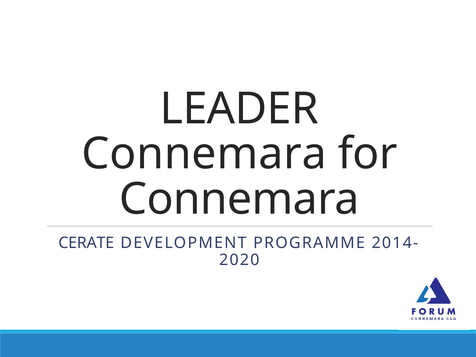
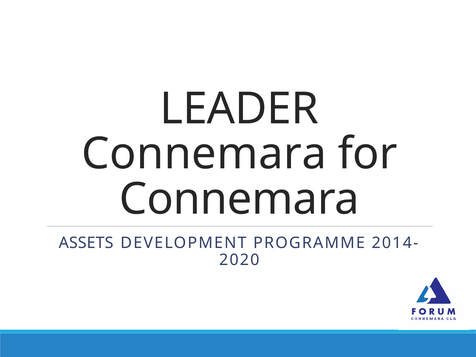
CERATE: CERATE -> ASSETS (86, 243)
